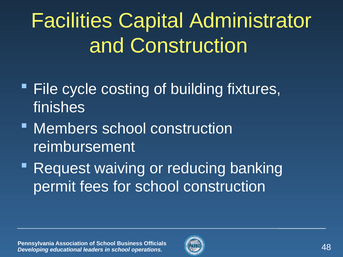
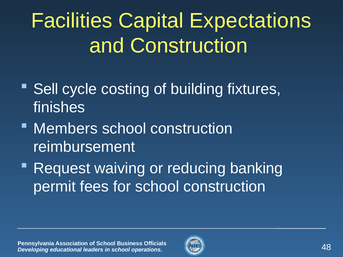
Administrator: Administrator -> Expectations (250, 21)
File: File -> Sell (46, 89)
